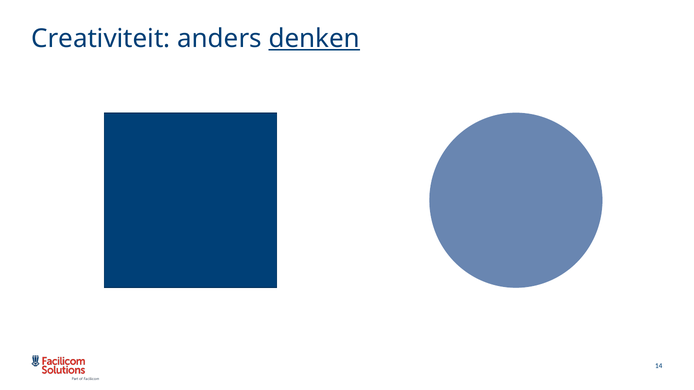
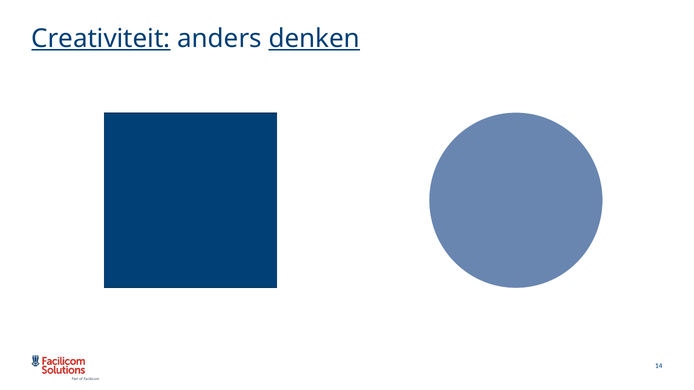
Creativiteit underline: none -> present (101, 39)
